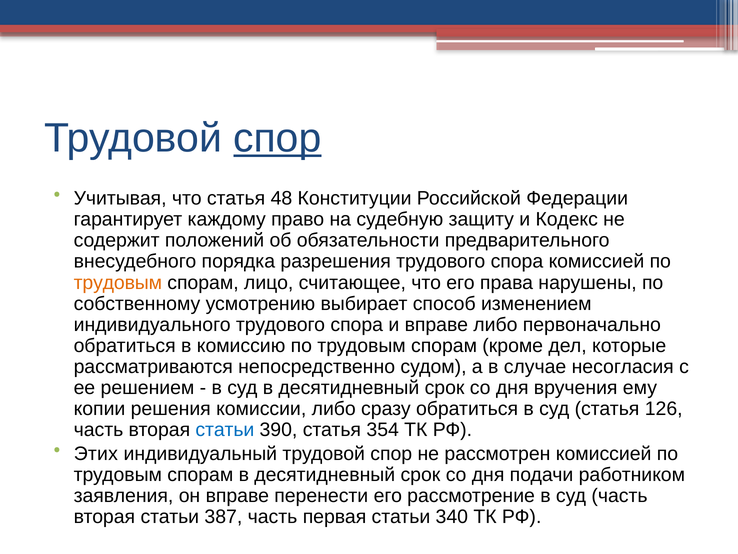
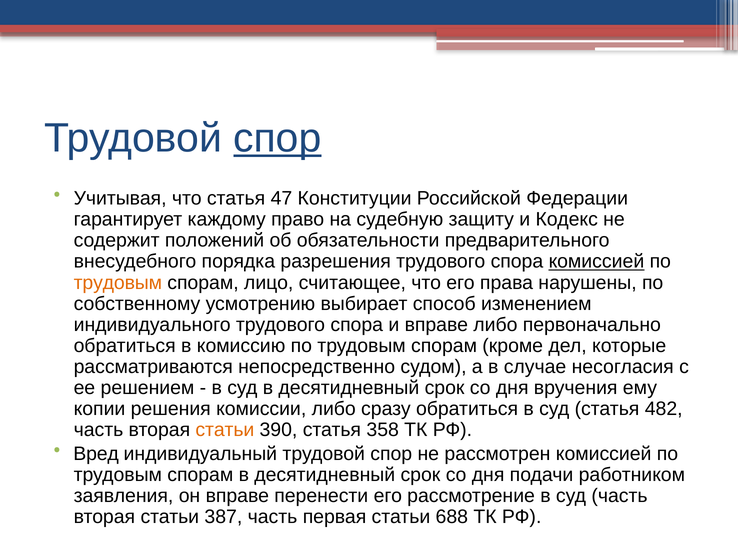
48: 48 -> 47 (281, 198)
комиссией underline: none -> present (596, 261)
126: 126 -> 482 (664, 409)
статьи colour: blue -> orange (225, 430)
354: 354 -> 358 (383, 430)
Этих: Этих -> Вред (96, 453)
340: 340 -> 688 (452, 517)
